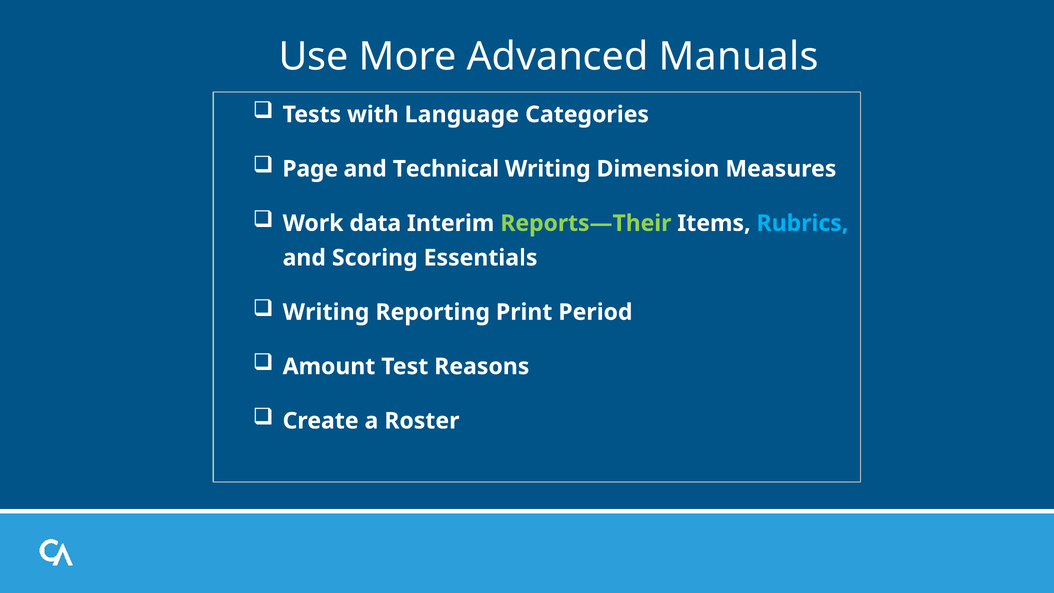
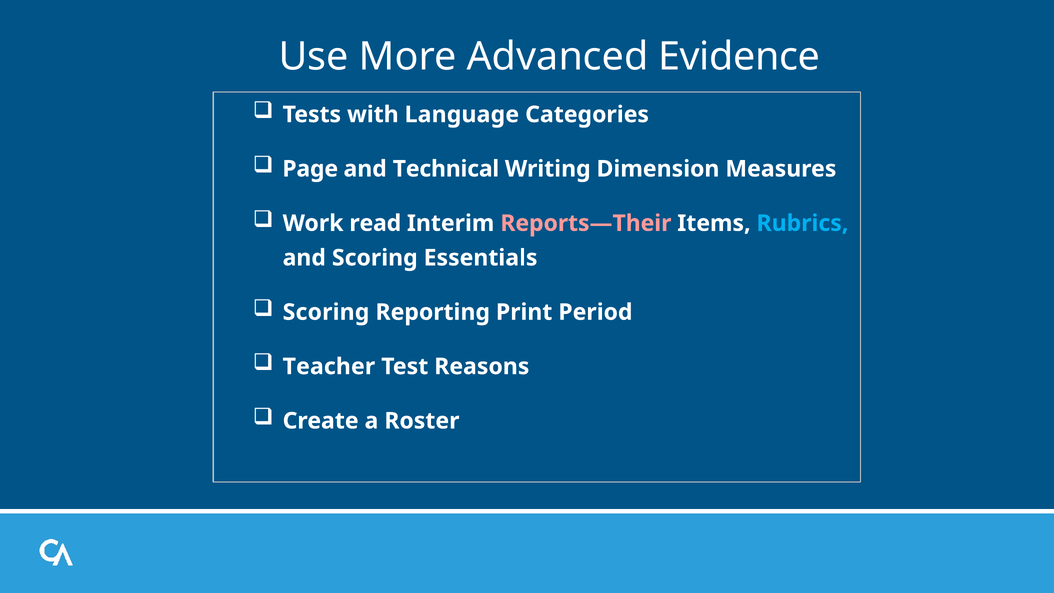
Manuals: Manuals -> Evidence (739, 57)
data: data -> read (375, 223)
Reports—Their colour: light green -> pink (586, 223)
Writing: Writing -> Scoring (326, 312)
Amount: Amount -> Teacher (329, 366)
